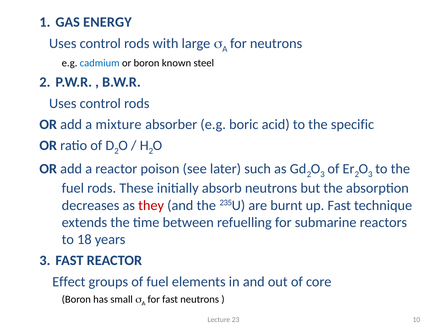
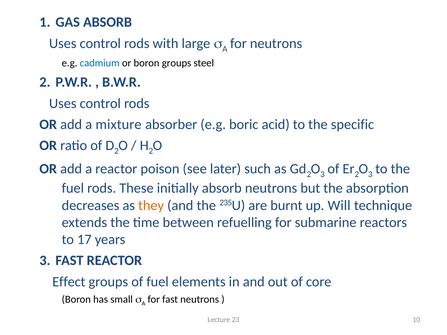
GAS ENERGY: ENERGY -> ABSORB (108, 22)
boron known: known -> groups (177, 63)
they colour: red -> orange (151, 205)
up Fast: Fast -> Will (339, 205)
18: 18 -> 17 (84, 240)
